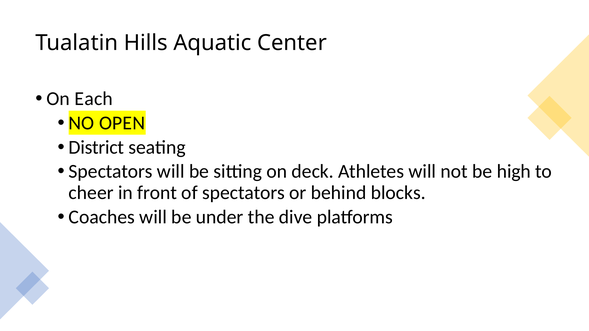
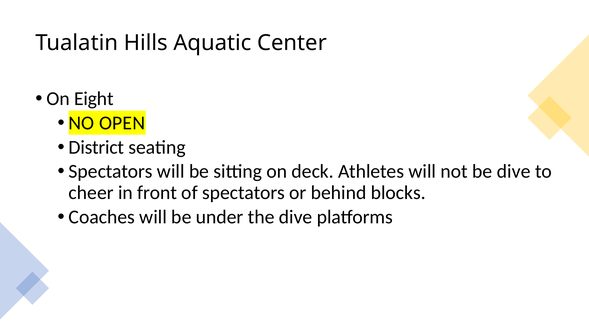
Each: Each -> Eight (94, 99)
be high: high -> dive (514, 172)
